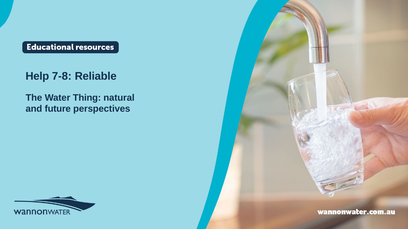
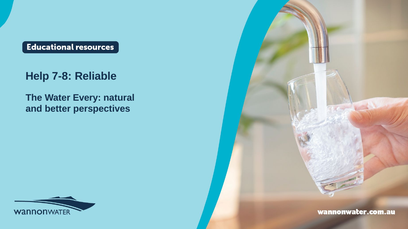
Thing: Thing -> Every (87, 98)
future: future -> better (58, 109)
